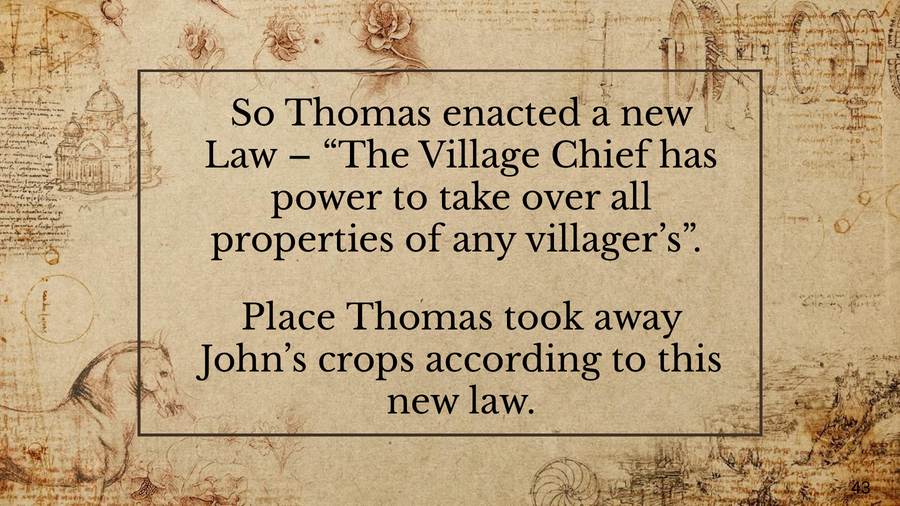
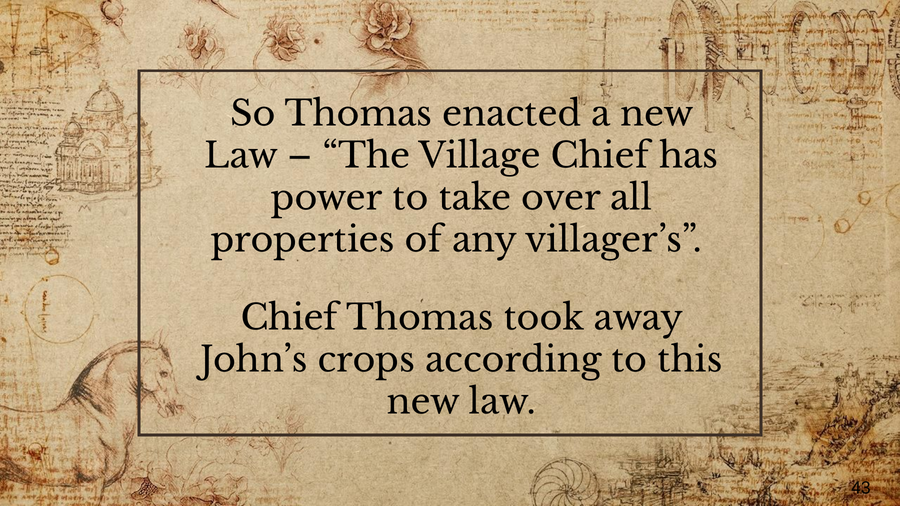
Place: Place -> Chief (289, 318)
